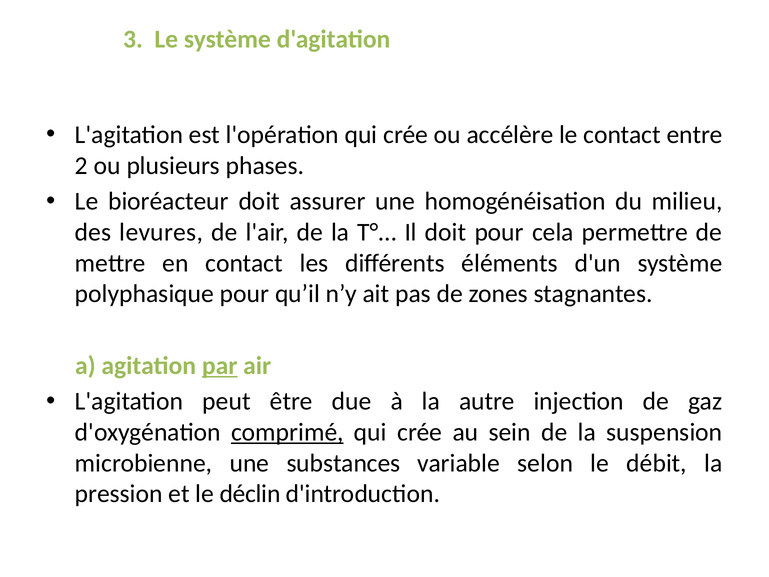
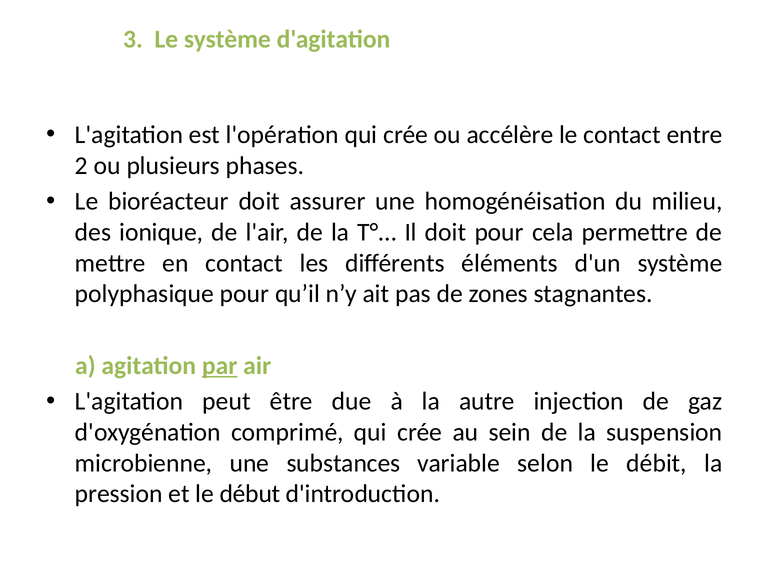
levures: levures -> ionique (161, 232)
comprimé underline: present -> none (287, 432)
déclin: déclin -> début (250, 494)
